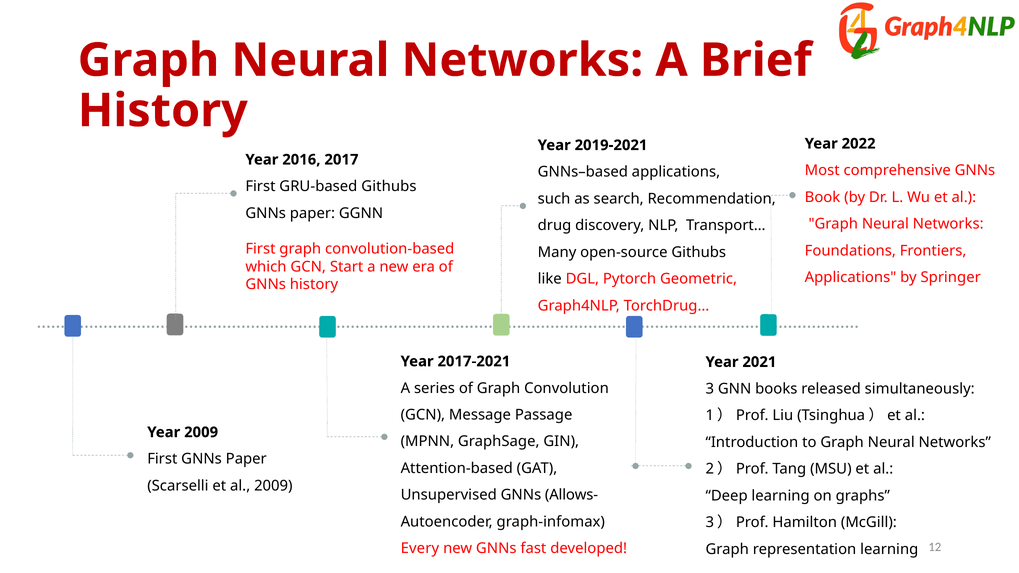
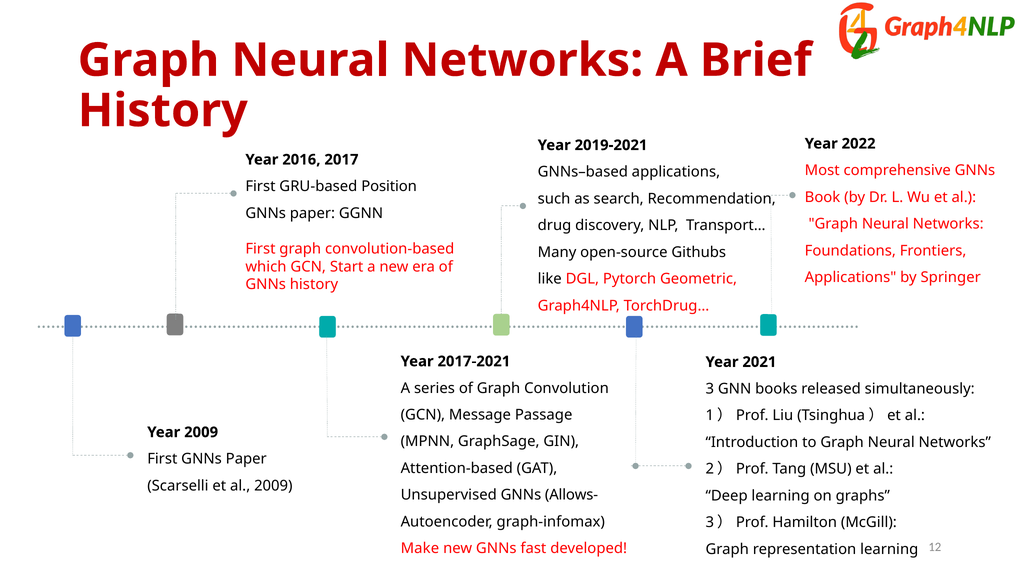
GRU-based Githubs: Githubs -> Position (389, 186)
Every: Every -> Make (420, 549)
